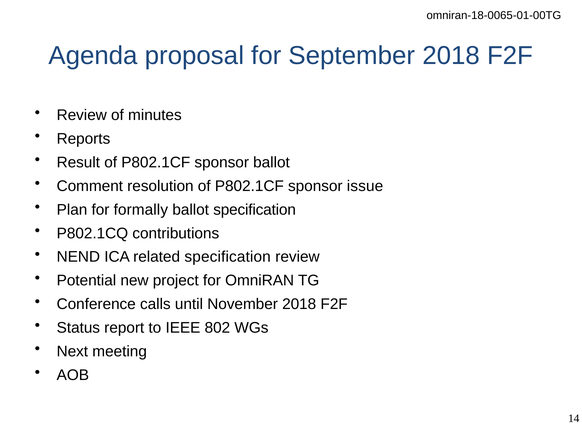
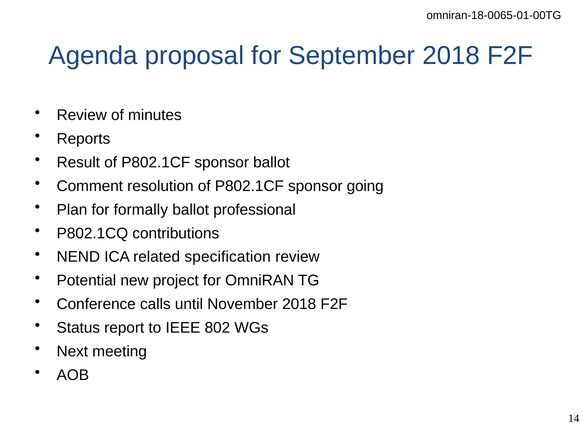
issue: issue -> going (365, 186)
ballot specification: specification -> professional (255, 209)
